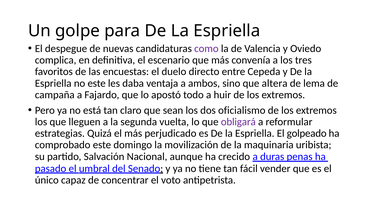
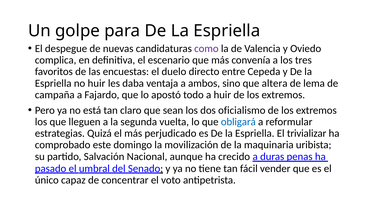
no este: este -> huir (97, 83)
obligará colour: purple -> blue (238, 122)
golpeado: golpeado -> trivializar (307, 133)
